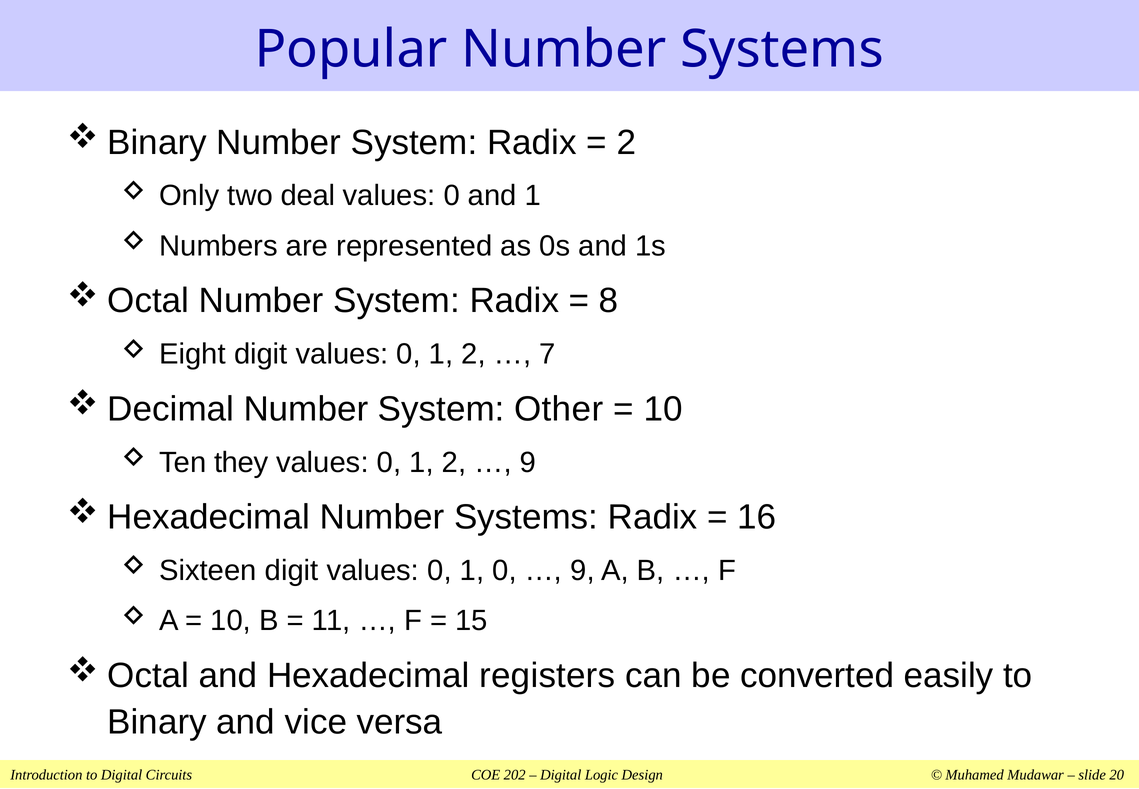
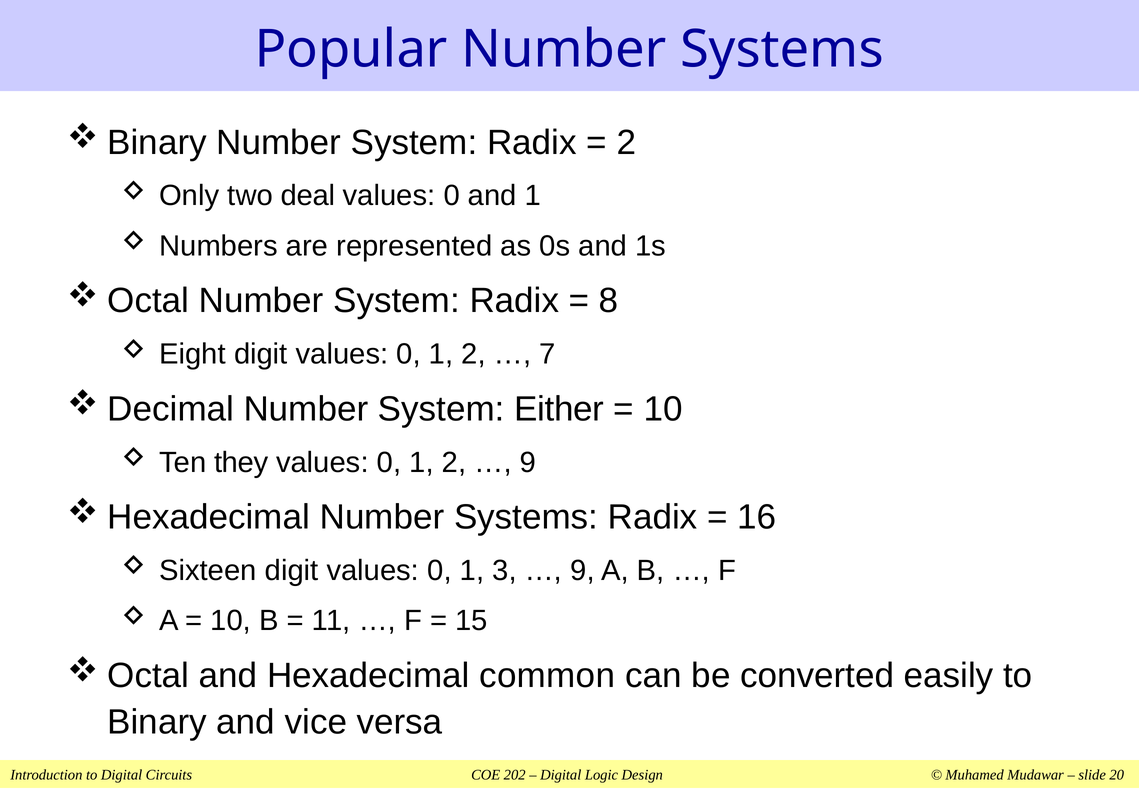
Other: Other -> Either (559, 409)
1 0: 0 -> 3 (504, 570)
registers: registers -> common (547, 675)
